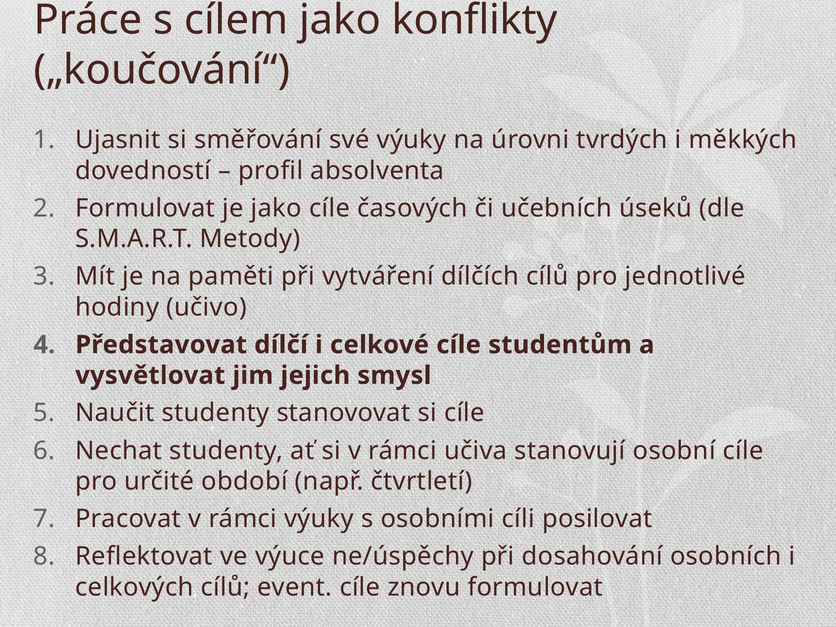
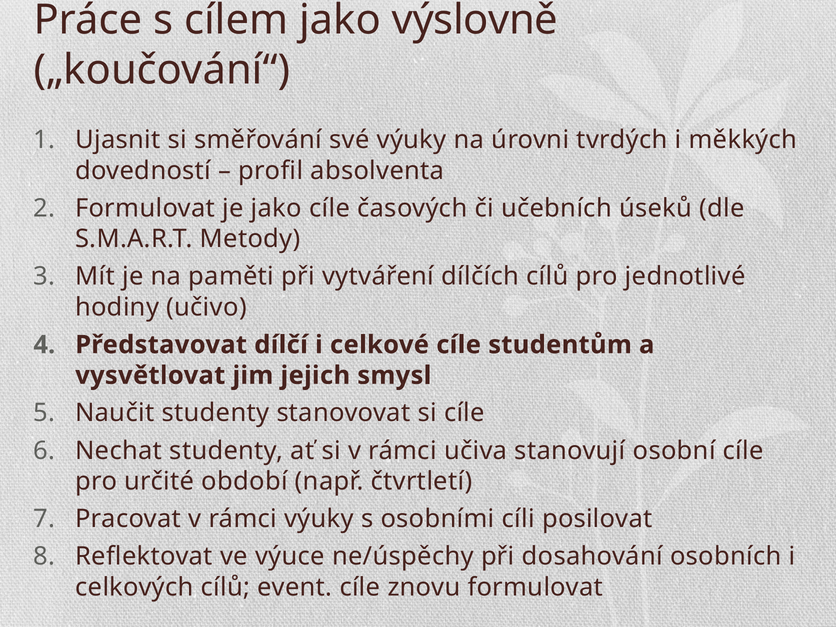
konflikty: konflikty -> výslovně (475, 20)
